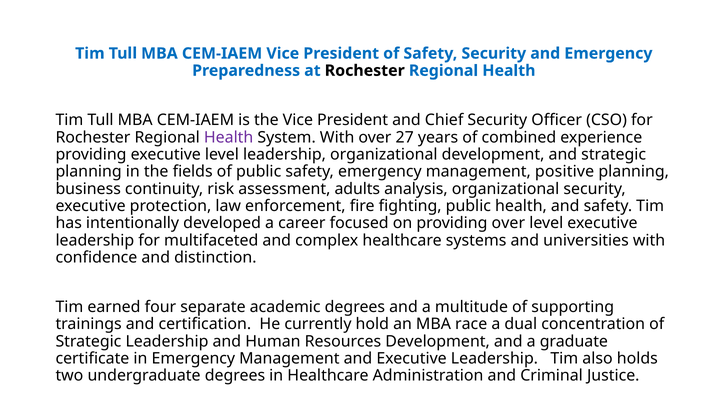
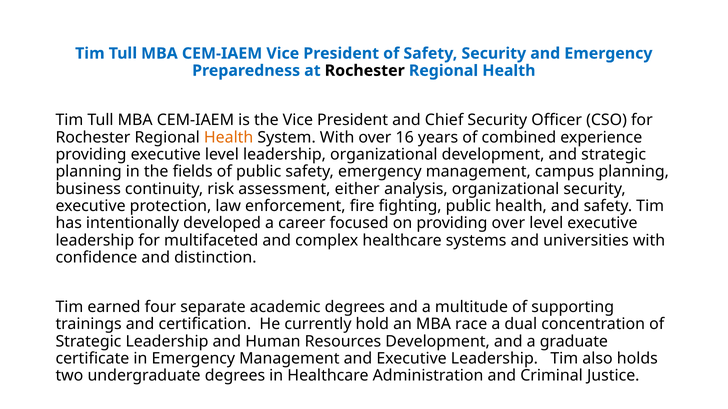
Health colour: purple -> orange (229, 137)
27: 27 -> 16 (405, 137)
positive: positive -> campus (565, 172)
adults: adults -> either (357, 189)
